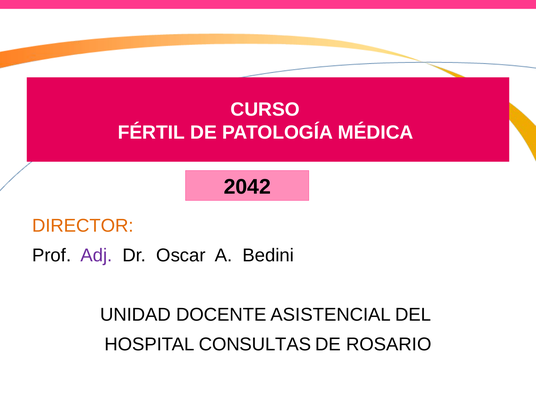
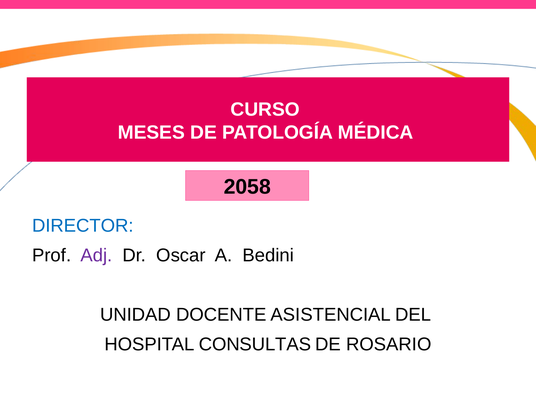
FÉRTIL: FÉRTIL -> MESES (151, 132)
2042: 2042 -> 2058 (247, 187)
DIRECTOR colour: orange -> blue (83, 226)
